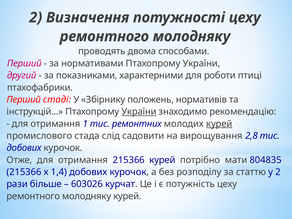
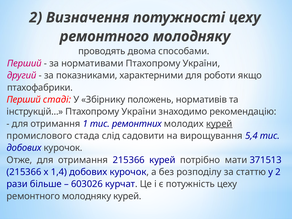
птиці: птиці -> якщо (250, 75)
України underline: present -> none (139, 112)
2,8: 2,8 -> 5,4 (251, 136)
804835: 804835 -> 371513 (266, 160)
